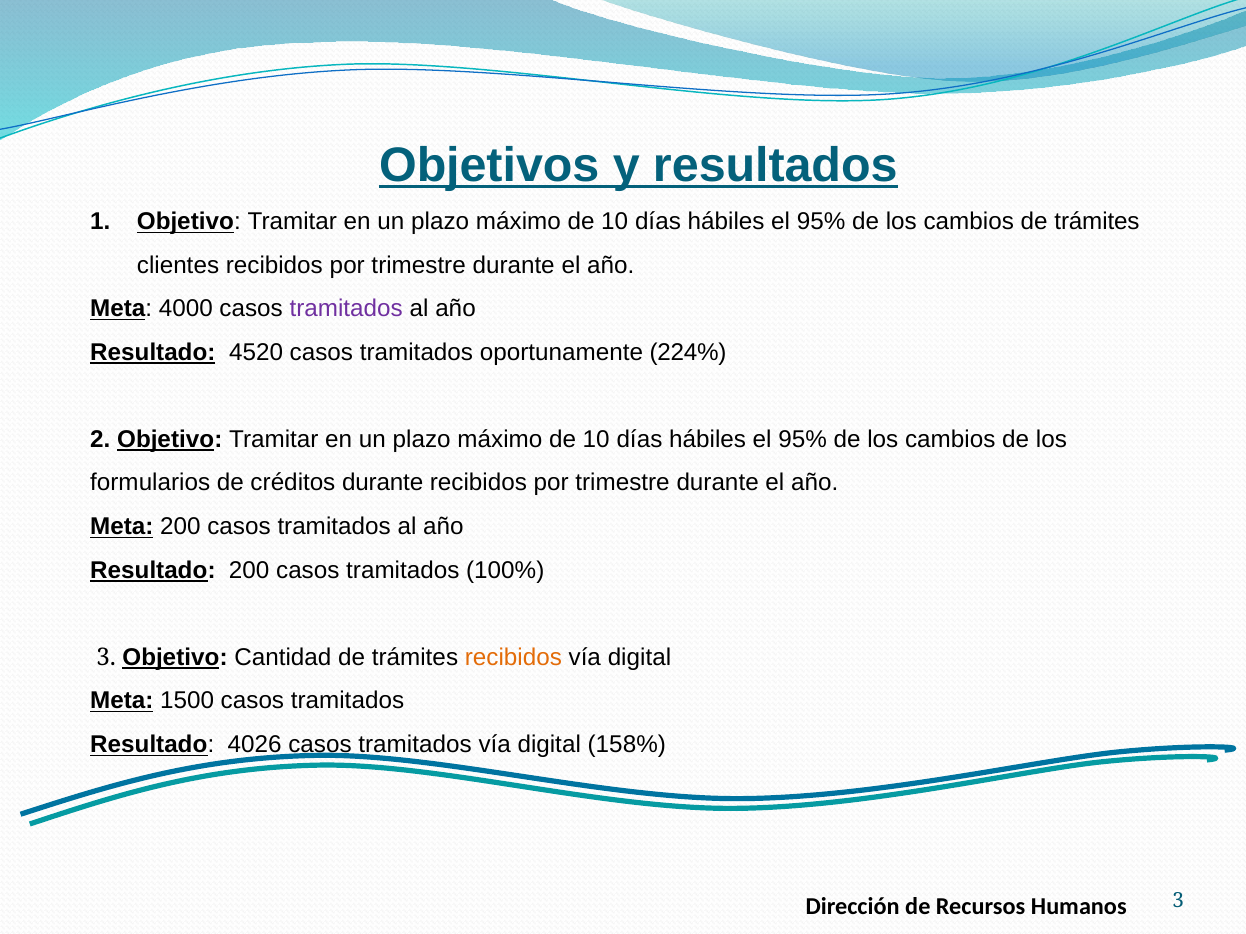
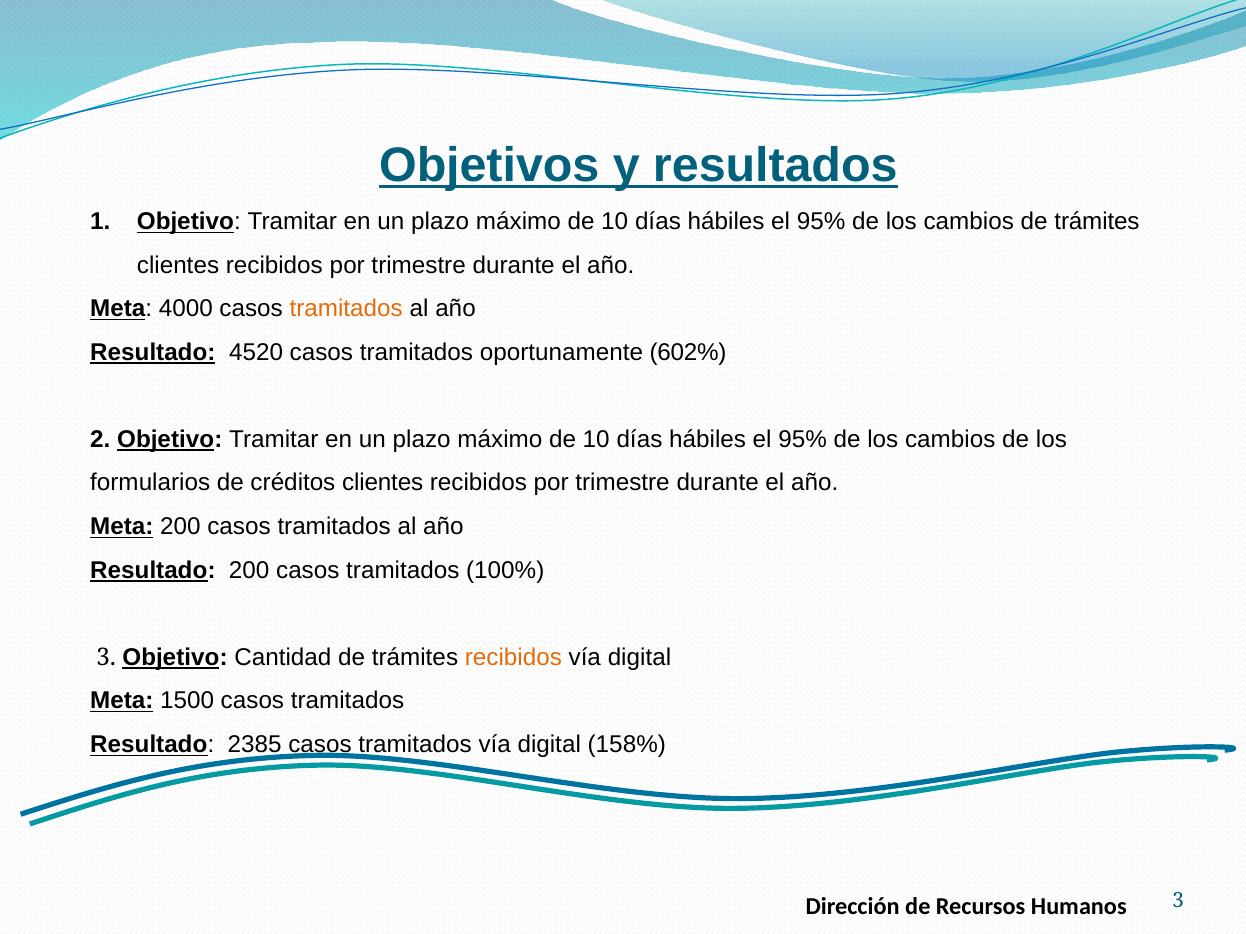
tramitados colour: purple -> orange (346, 309)
224%: 224% -> 602% (688, 352)
créditos durante: durante -> clientes (383, 483)
4026: 4026 -> 2385 (255, 745)
